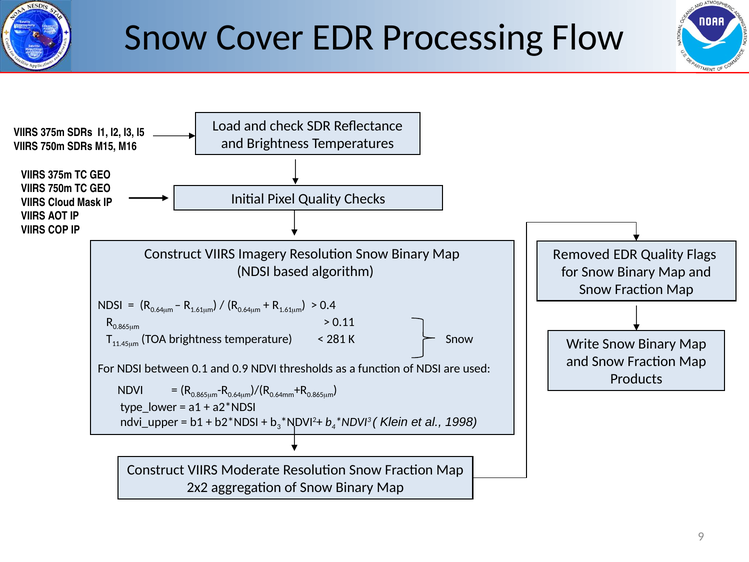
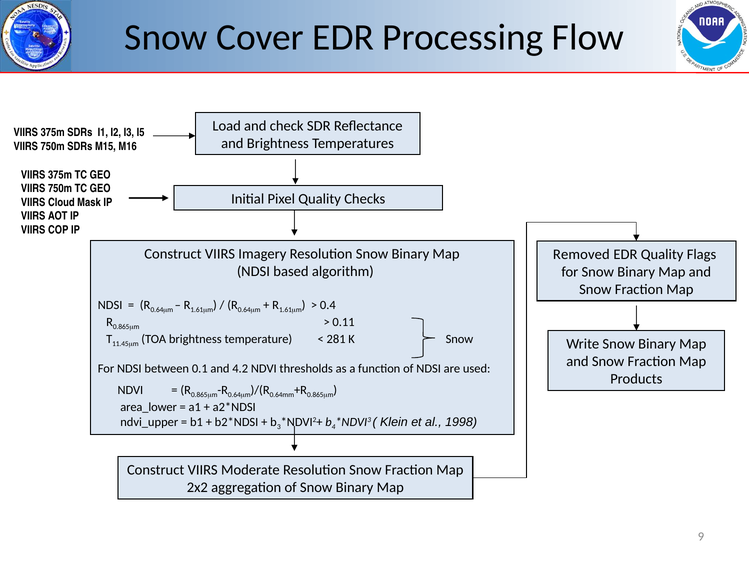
0.9: 0.9 -> 4.2 (240, 369)
type_lower: type_lower -> area_lower (149, 407)
